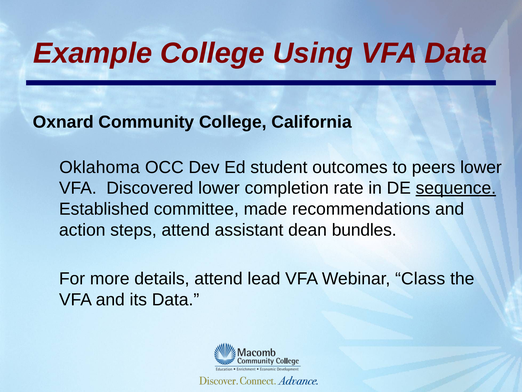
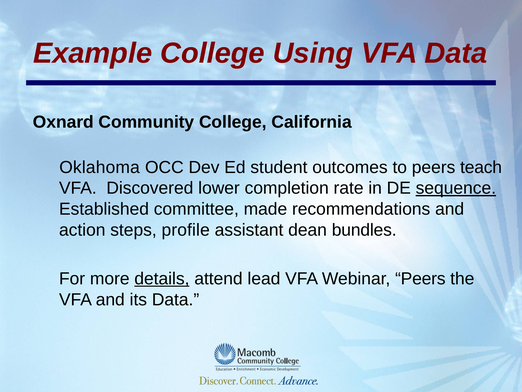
peers lower: lower -> teach (481, 167)
steps attend: attend -> profile (186, 230)
details underline: none -> present (162, 278)
Webinar Class: Class -> Peers (420, 278)
